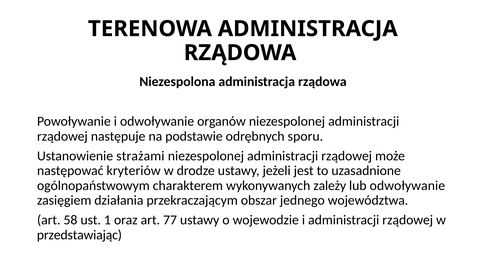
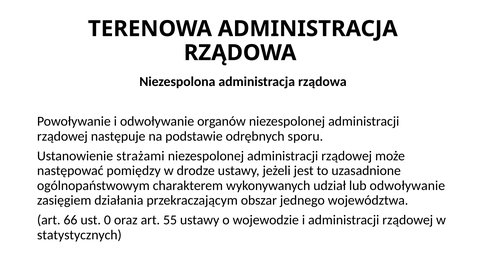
kryteriów: kryteriów -> pomiędzy (134, 171)
zależy: zależy -> udział (330, 186)
58: 58 -> 66 (70, 220)
1: 1 -> 0 (107, 220)
77: 77 -> 55 (170, 220)
przedstawiając: przedstawiając -> statystycznych (79, 235)
